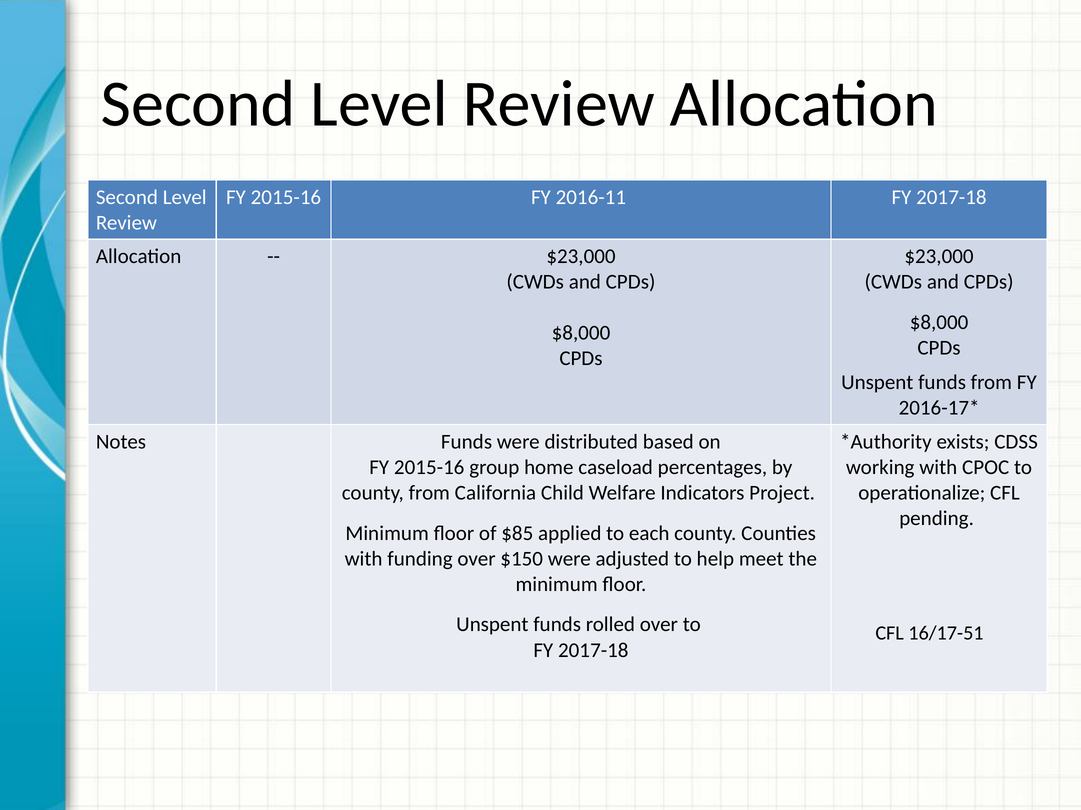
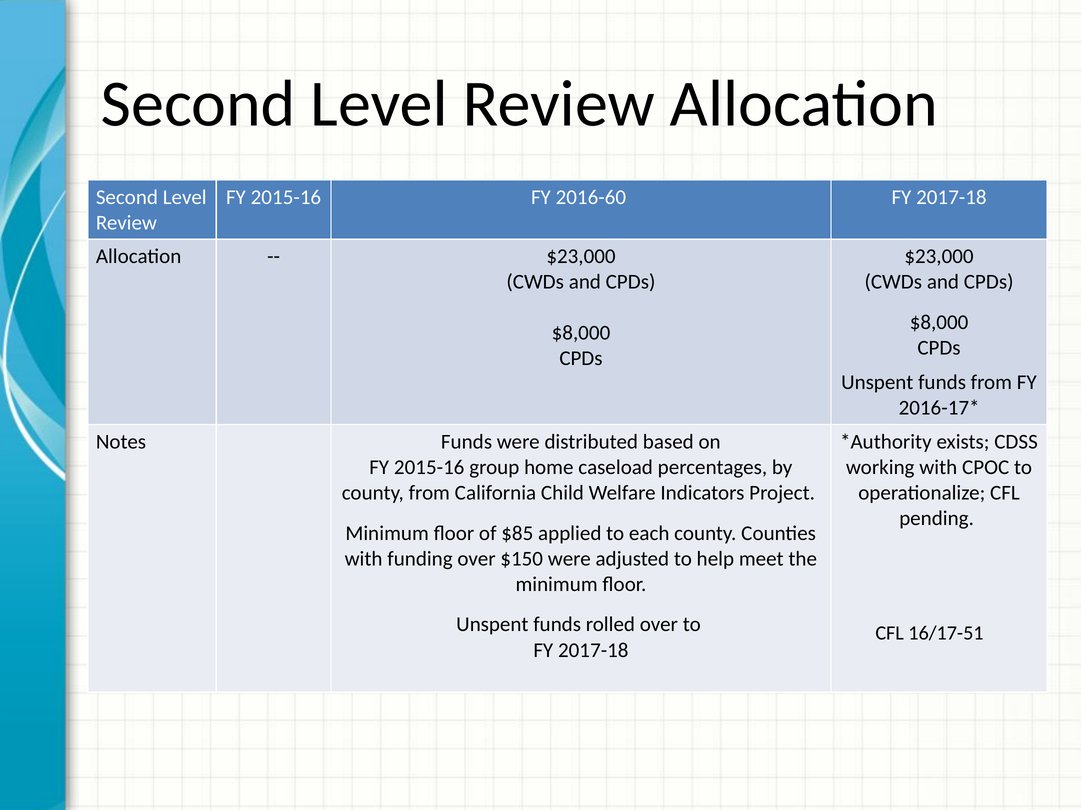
2016-11: 2016-11 -> 2016-60 (591, 197)
